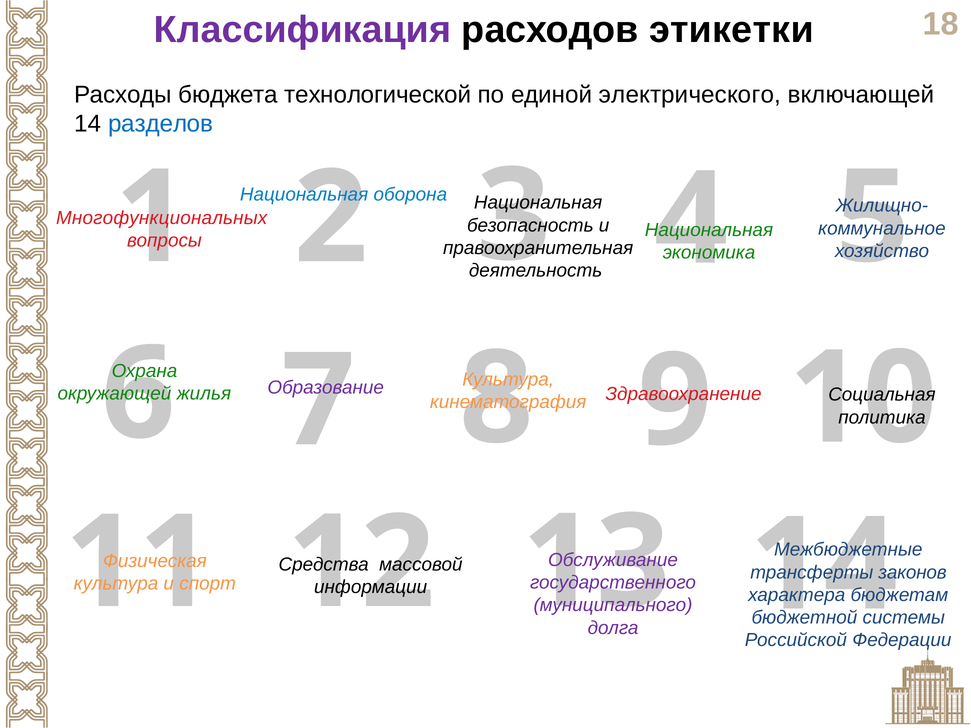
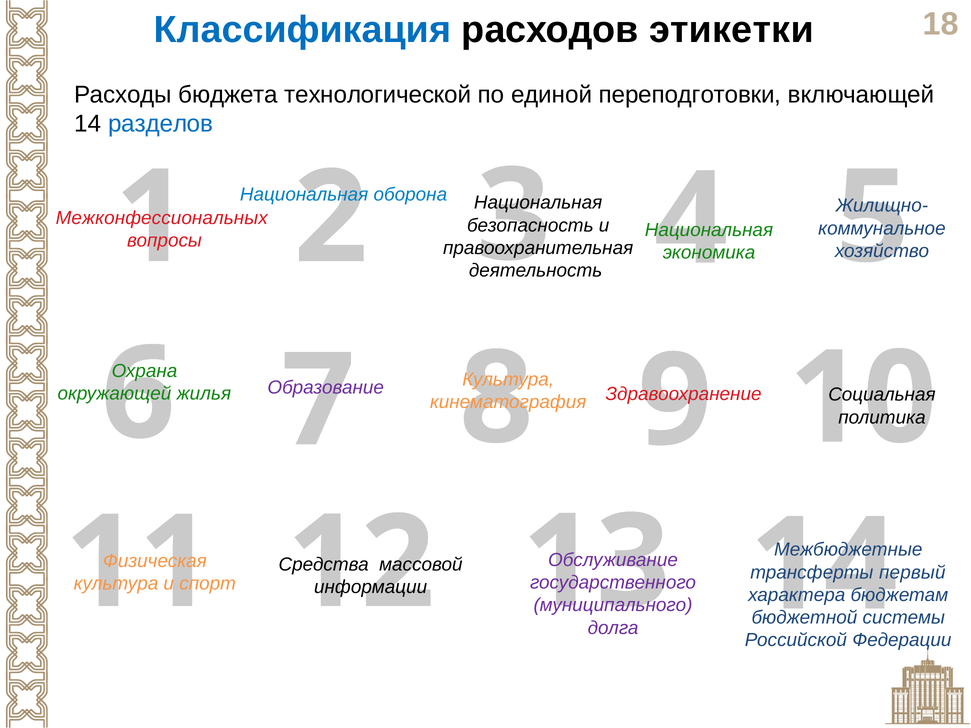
Классификация colour: purple -> blue (302, 30)
электрического: электрического -> переподготовки (690, 95)
Многофункциональных: Многофункциональных -> Межконфессиональных (162, 218)
законов: законов -> первый (912, 572)
